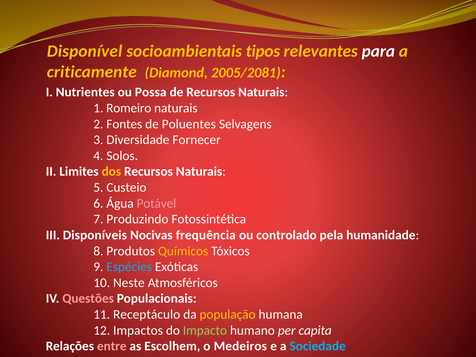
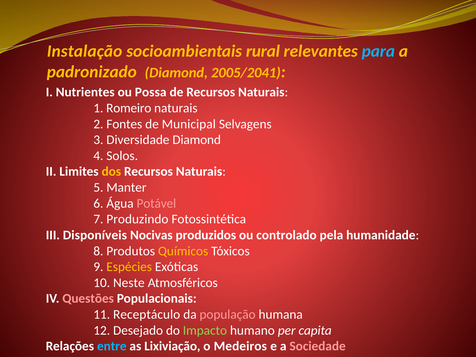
Disponível: Disponível -> Instalação (85, 51)
tipos: tipos -> rural (263, 51)
para colour: white -> light blue (378, 51)
criticamente: criticamente -> padronizado (92, 72)
2005/2081: 2005/2081 -> 2005/2041 (246, 73)
Poluentes: Poluentes -> Municipal (189, 124)
Diversidade Fornecer: Fornecer -> Diamond (197, 140)
Custeio: Custeio -> Manter (126, 187)
frequência: frequência -> produzidos (206, 235)
Espécies colour: light blue -> yellow (129, 267)
população colour: yellow -> pink (228, 314)
Impactos: Impactos -> Desejado (138, 330)
entre colour: pink -> light blue (112, 346)
Escolhem: Escolhem -> Lixiviação (172, 346)
Sociedade colour: light blue -> pink (318, 346)
